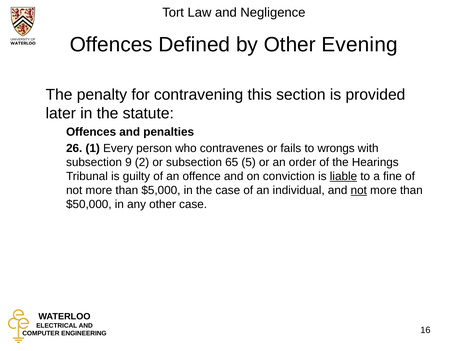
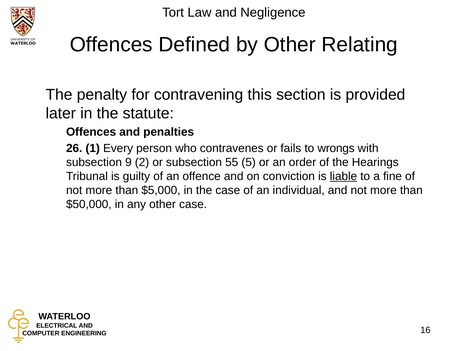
Evening: Evening -> Relating (360, 45)
65: 65 -> 55 (232, 162)
not underline: present -> none (359, 190)
